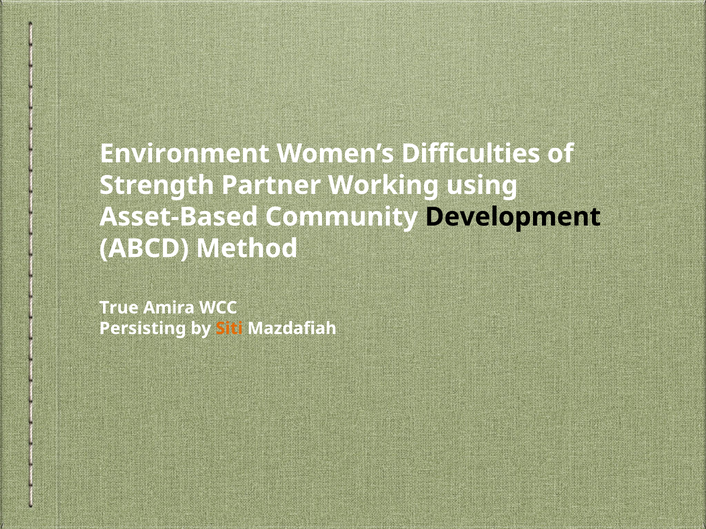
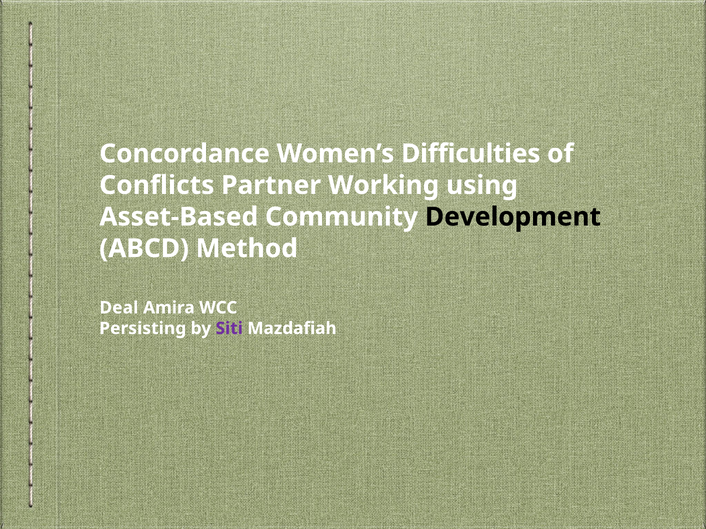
Environment: Environment -> Concordance (185, 154)
Strength: Strength -> Conflicts (157, 185)
True: True -> Deal (119, 308)
Siti colour: orange -> purple (229, 329)
